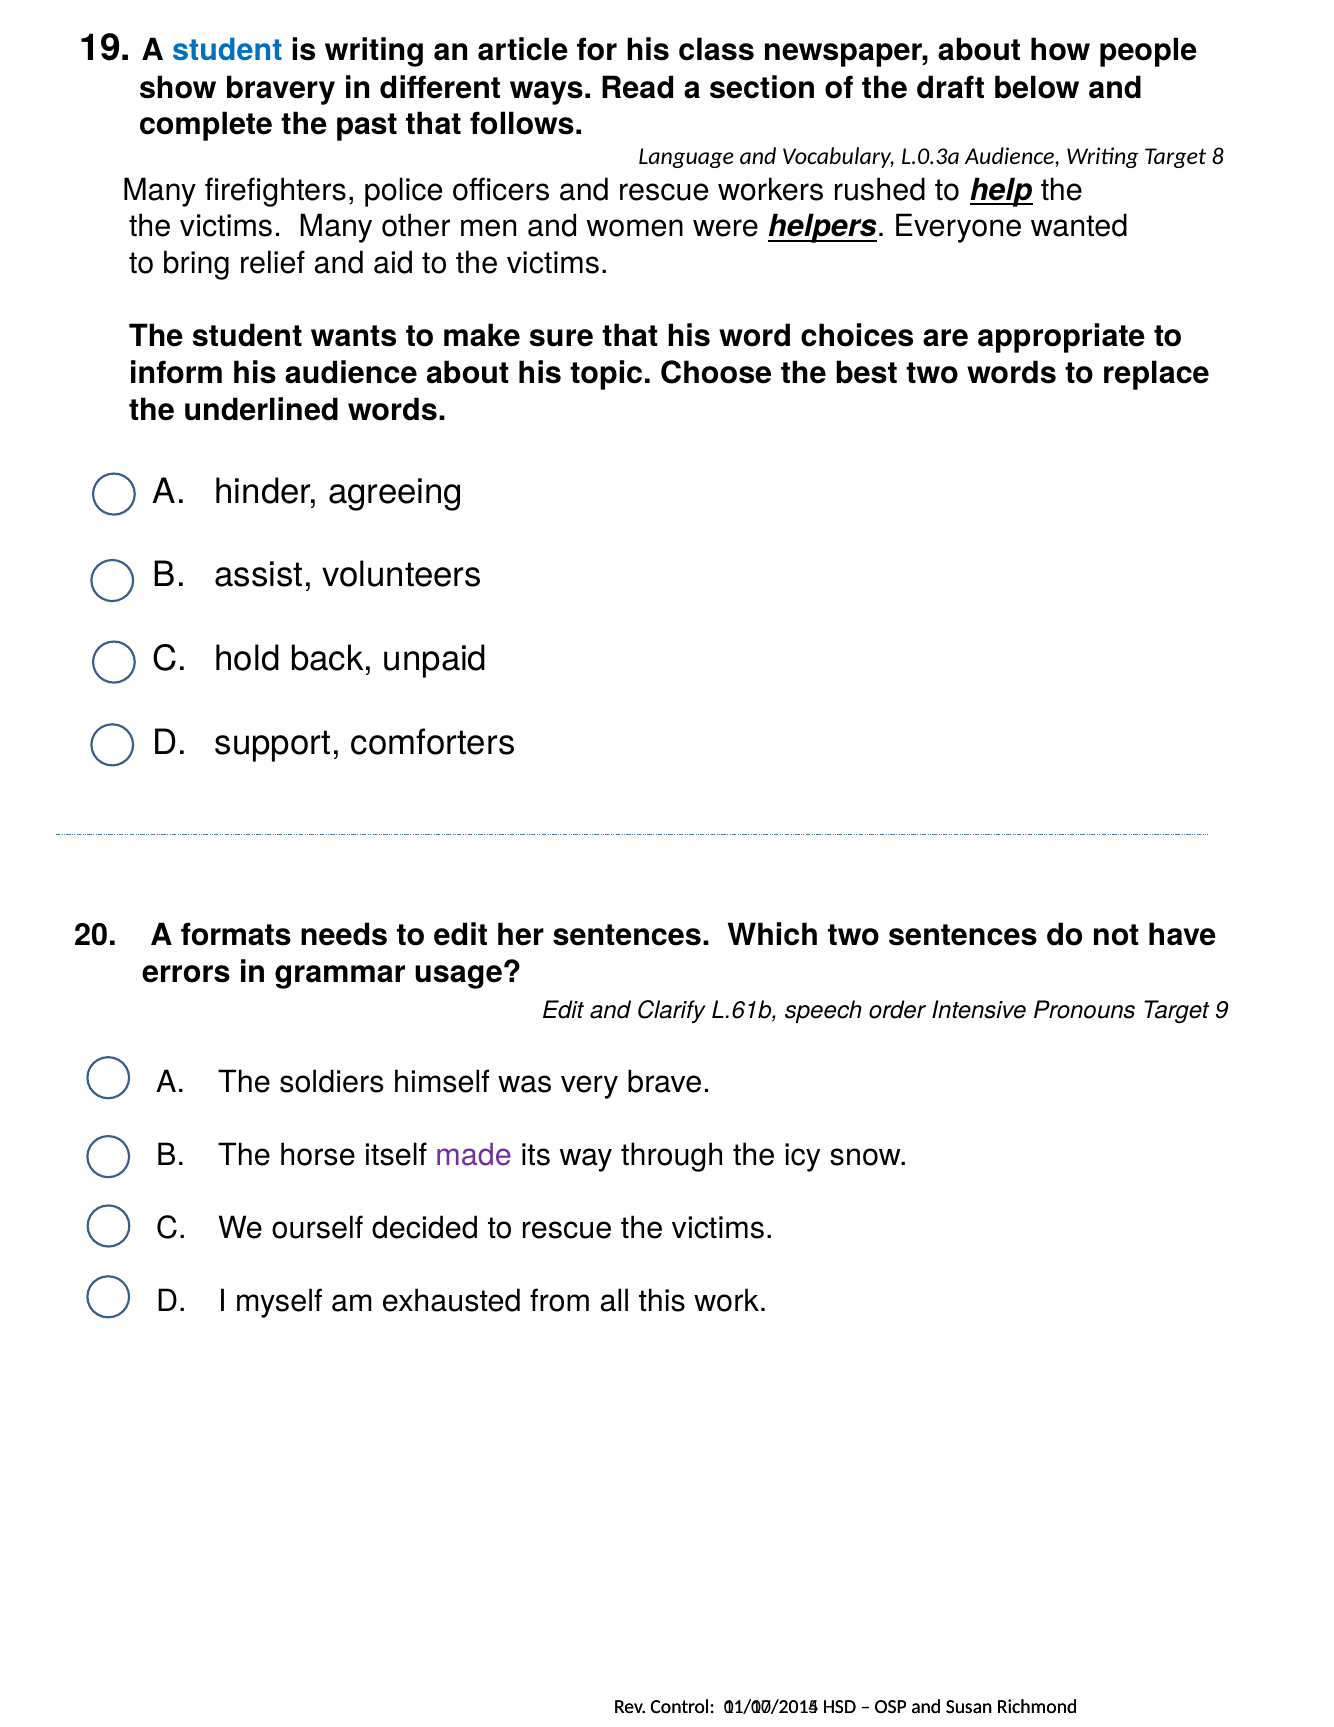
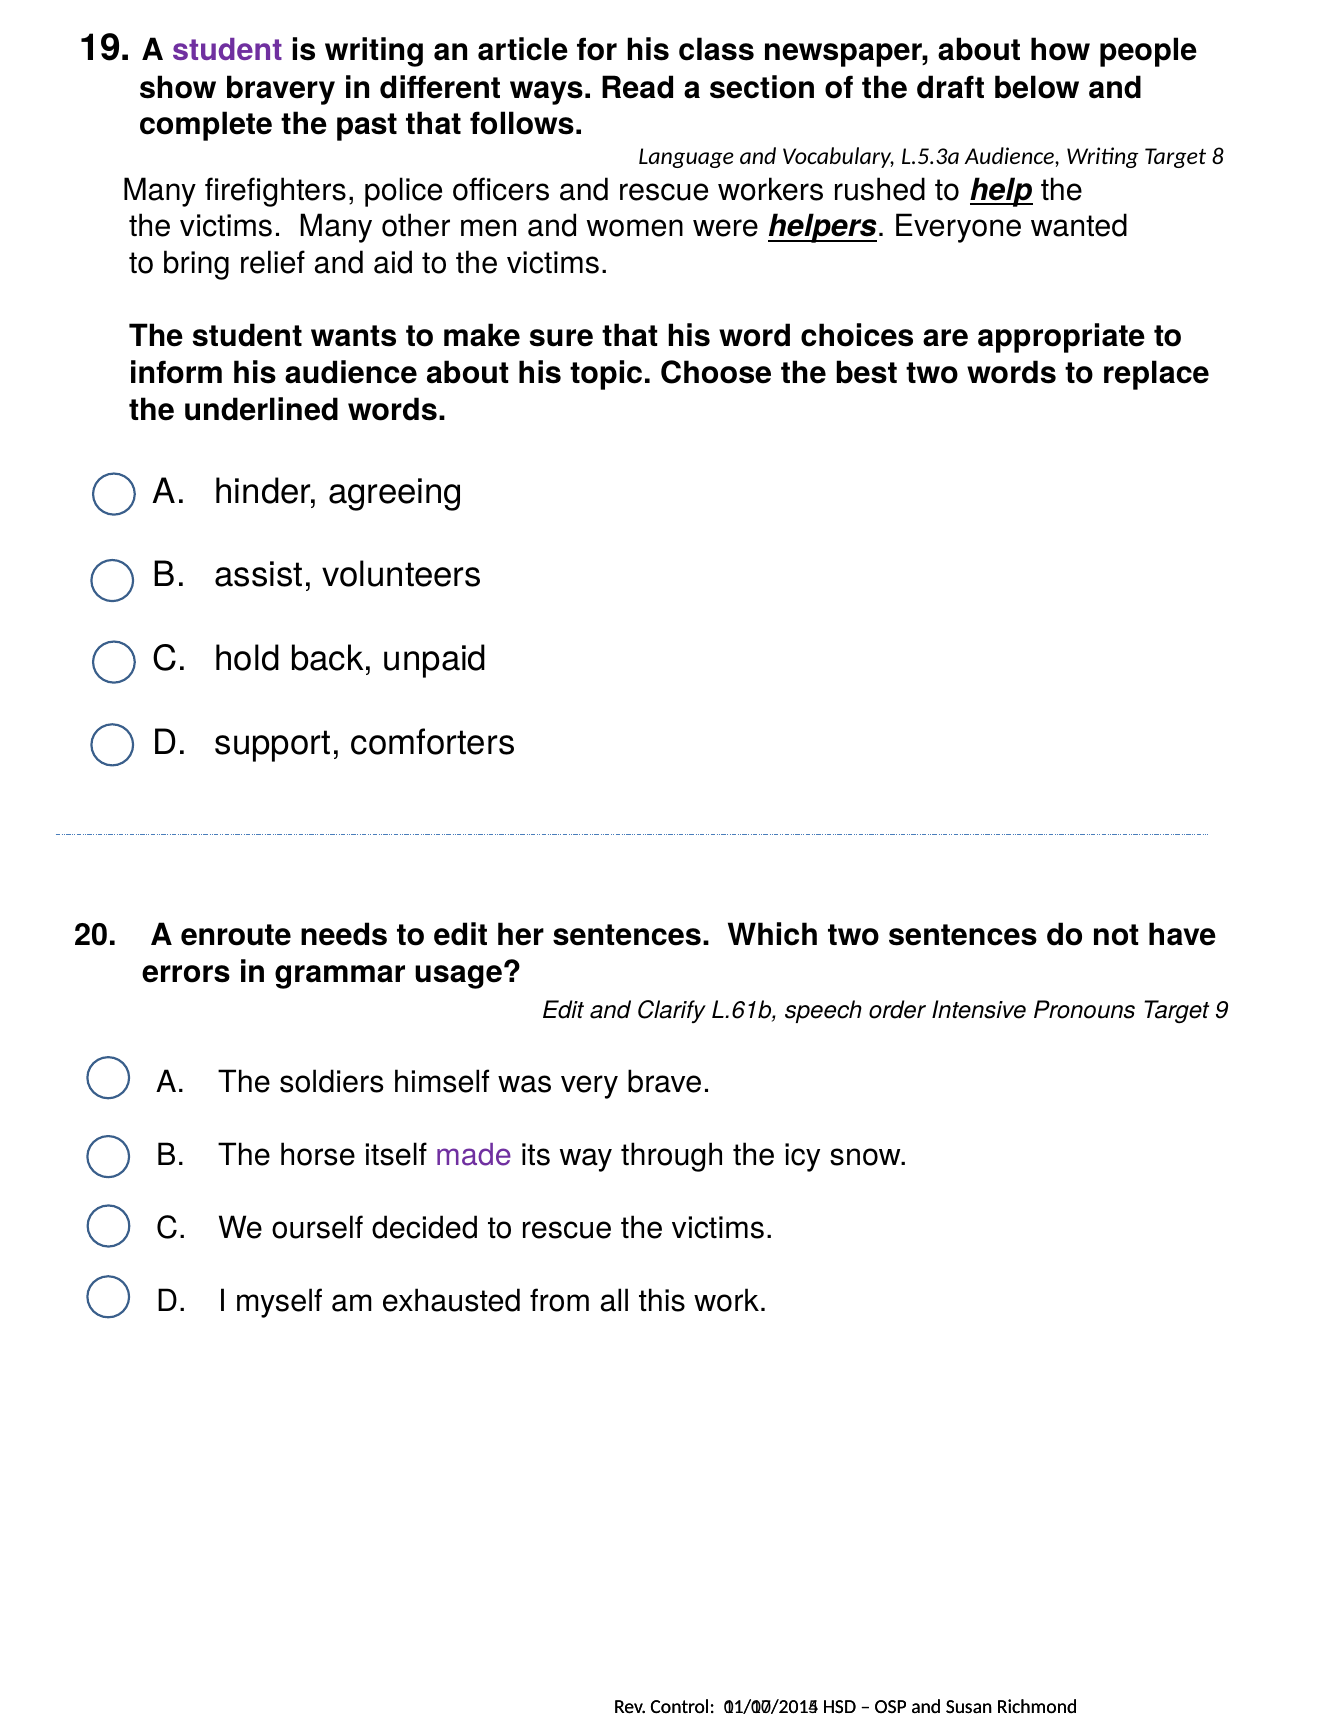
student colour: blue -> purple (227, 50)
L.0.3a: L.0.3a -> L.5.3a (931, 157)
formats: formats -> enroute (236, 935)
